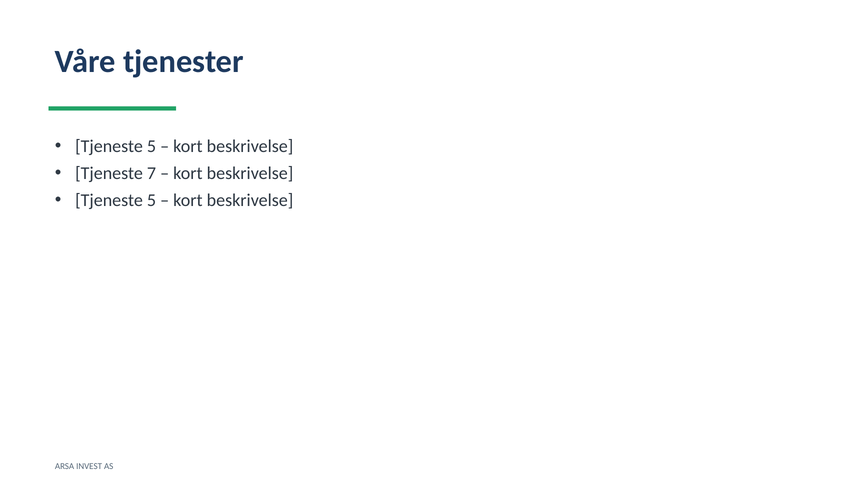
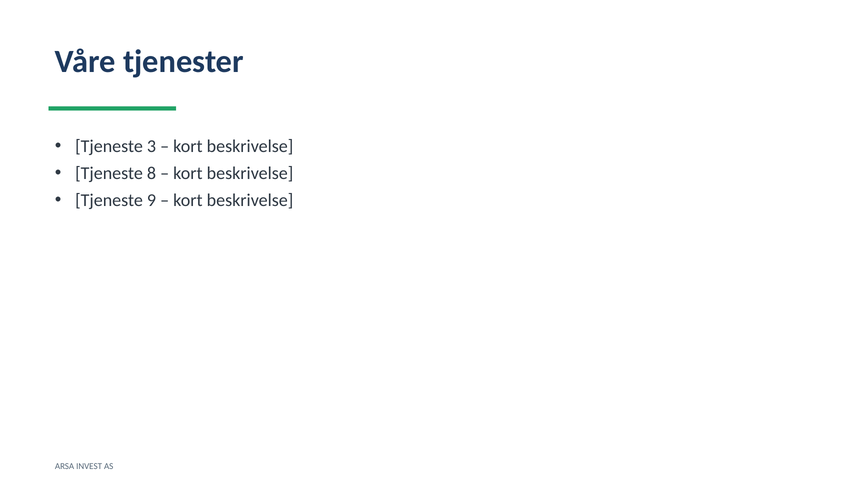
5: 5 -> 3 (151, 146)
7: 7 -> 8 (151, 173)
5: 5 -> 9 (151, 200)
